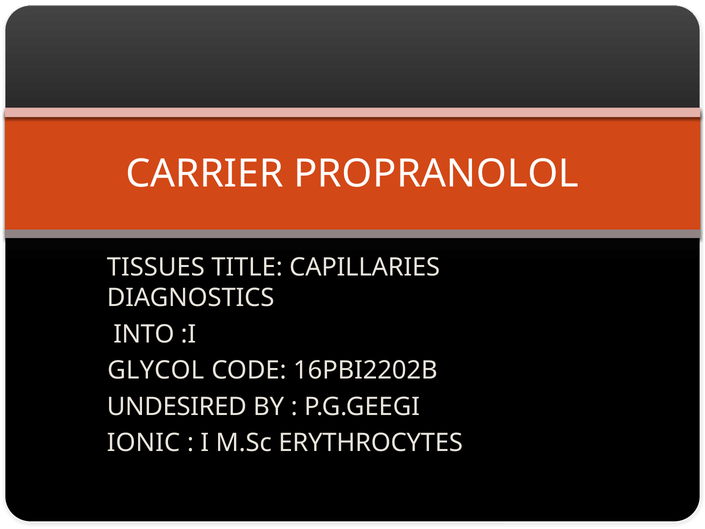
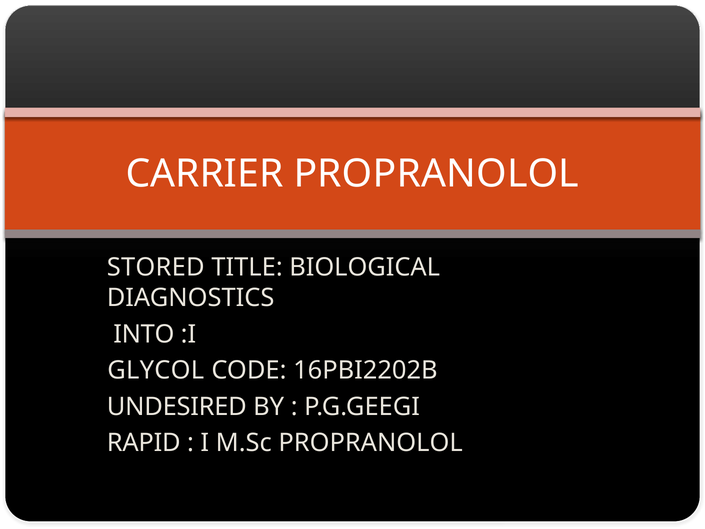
TISSUES: TISSUES -> STORED (156, 267)
CAPILLARIES: CAPILLARIES -> BIOLOGICAL (365, 267)
IONIC: IONIC -> RAPID (144, 443)
M.Sc ERYTHROCYTES: ERYTHROCYTES -> PROPRANOLOL (371, 443)
